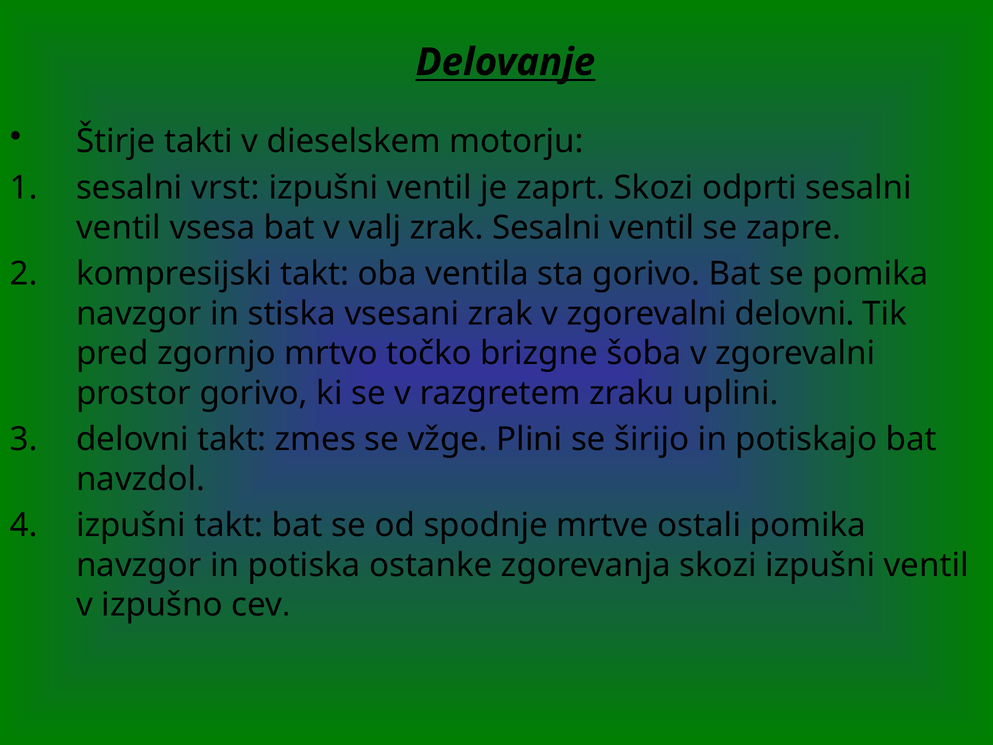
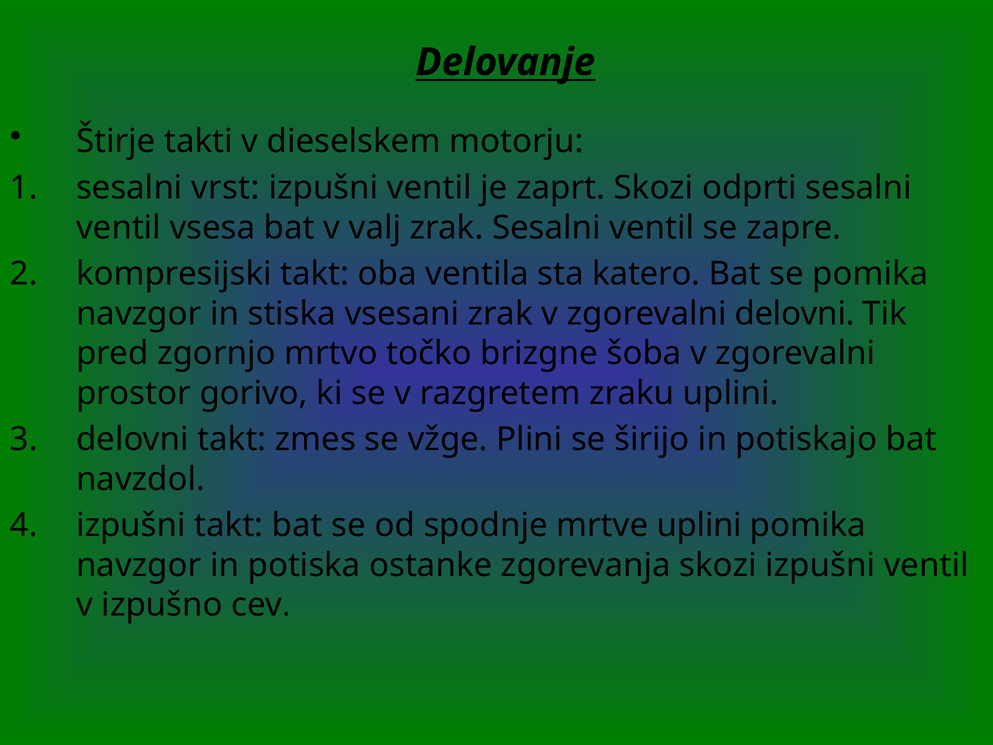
sta gorivo: gorivo -> katero (646, 274)
mrtve ostali: ostali -> uplini (699, 525)
